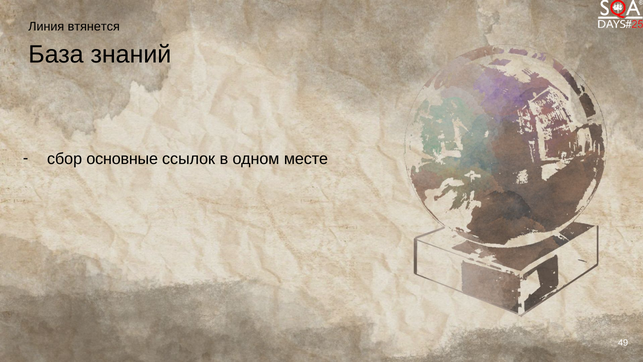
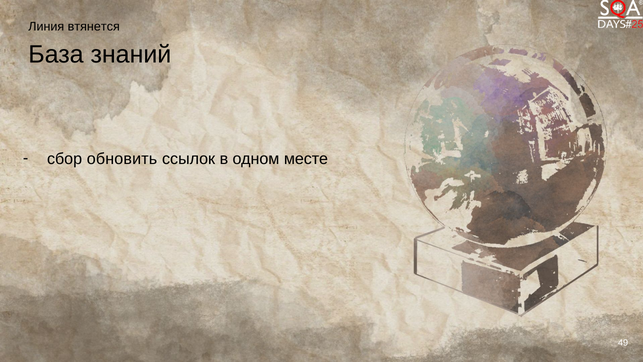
основные: основные -> обновить (122, 159)
